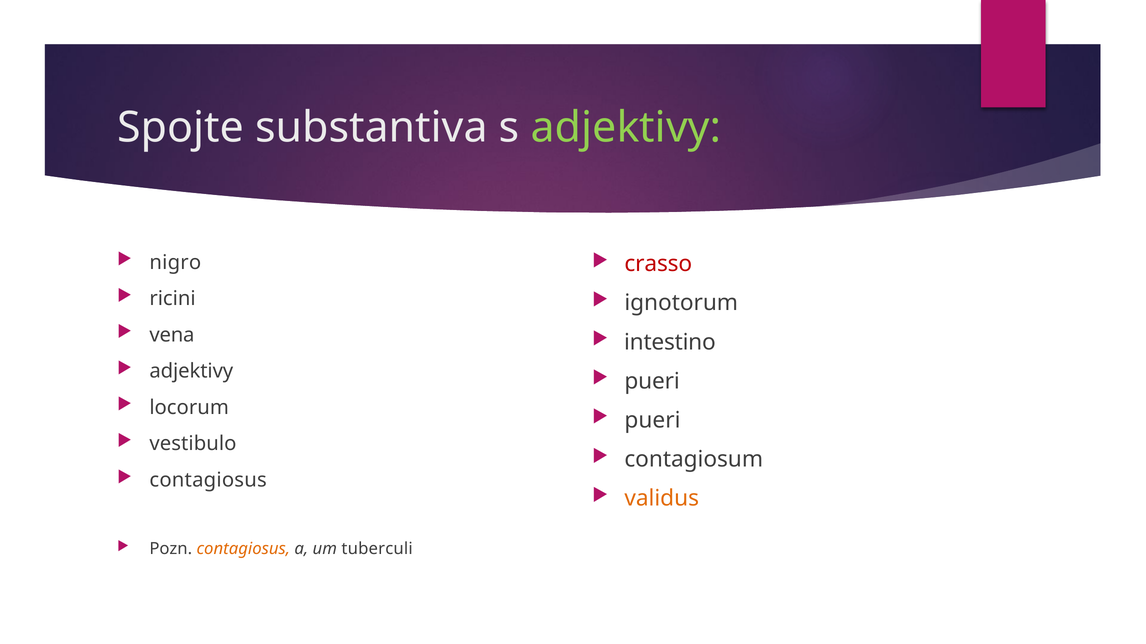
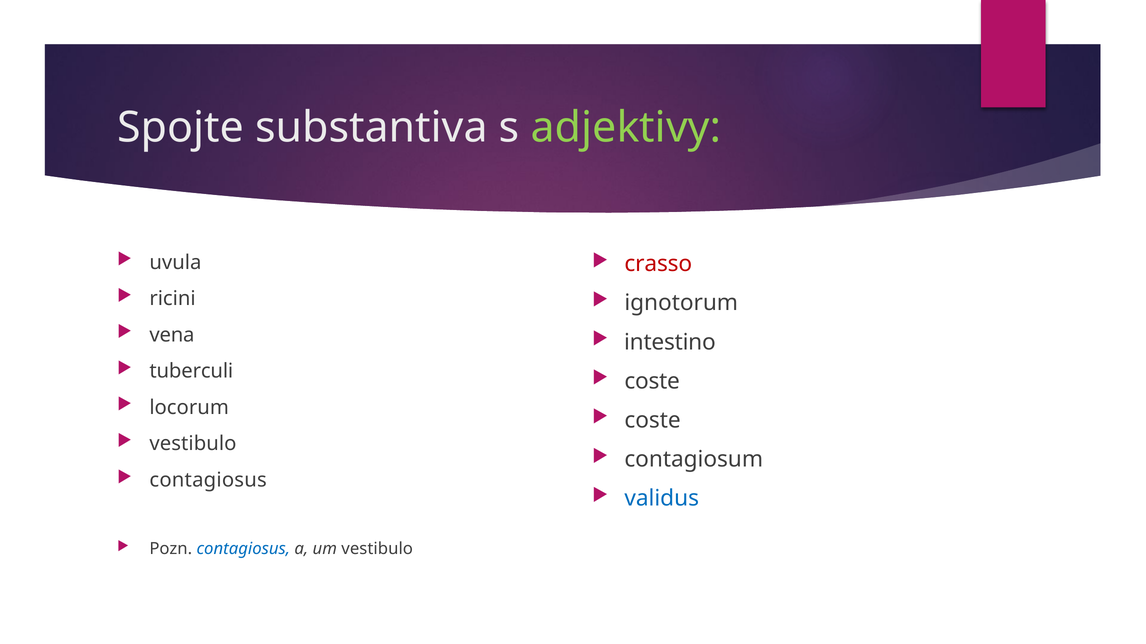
nigro: nigro -> uvula (175, 263)
adjektivy: adjektivy -> tuberculi (191, 372)
pueri: pueri -> coste (652, 382)
pueri: pueri -> coste (653, 421)
validus colour: orange -> blue (662, 499)
contagiosus colour: orange -> blue (243, 549)
um tuberculi: tuberculi -> vestibulo (377, 549)
